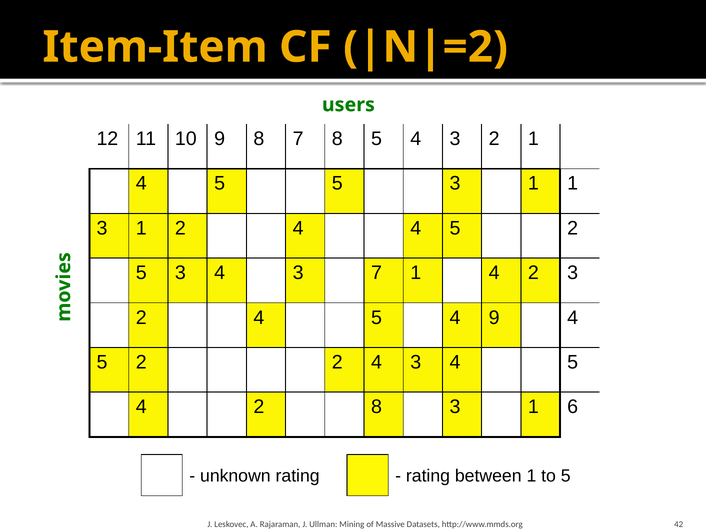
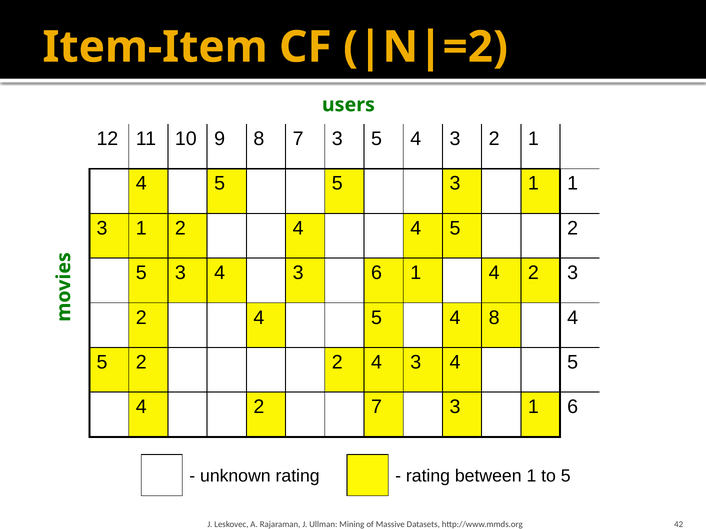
8 7 8: 8 -> 3 (337, 139)
3 7: 7 -> 6 (377, 273)
4 9: 9 -> 8 (494, 318)
2 8: 8 -> 7 (377, 407)
